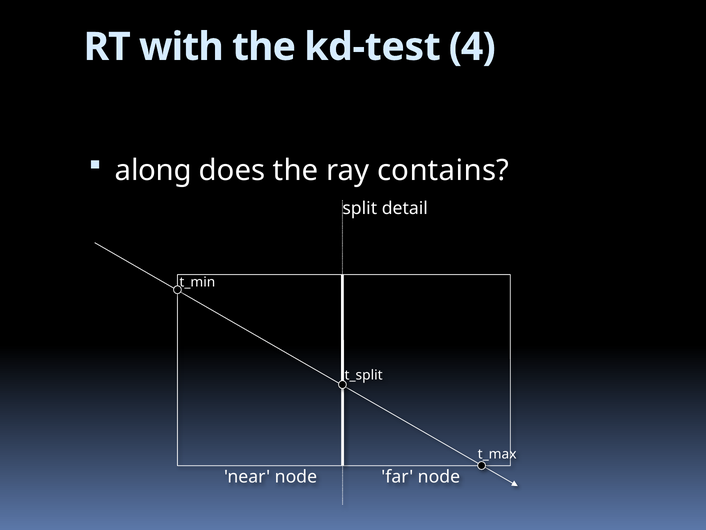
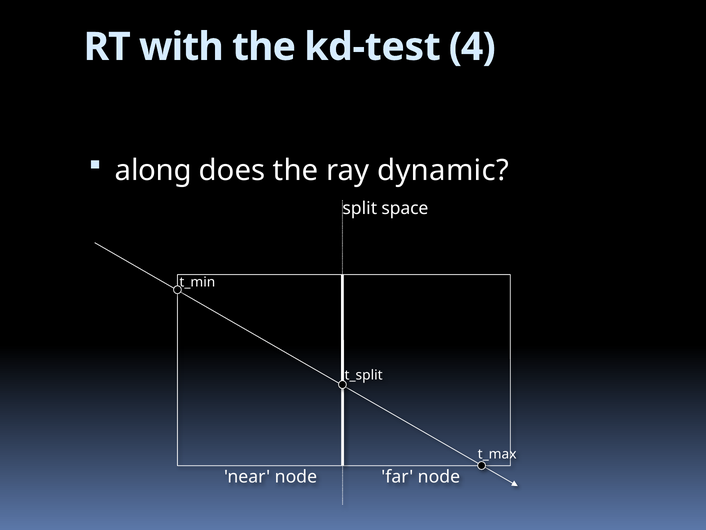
contains: contains -> dynamic (443, 170)
detail: detail -> space (405, 208)
